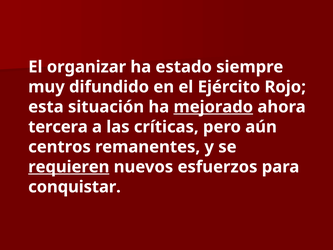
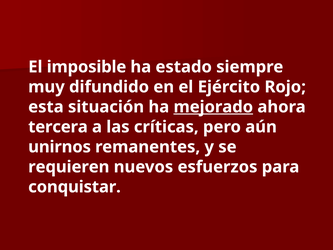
organizar: organizar -> imposible (86, 67)
centros: centros -> unirnos (60, 147)
requieren underline: present -> none (69, 167)
